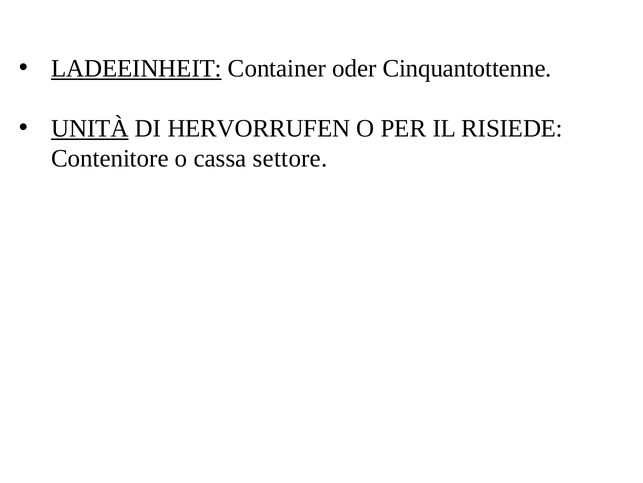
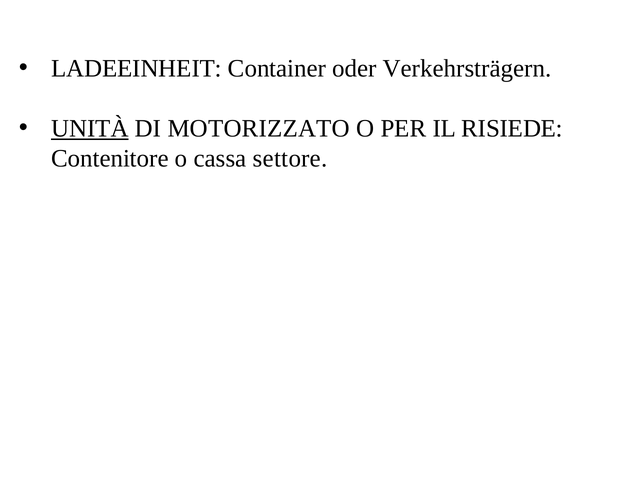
LADEEINHEIT underline: present -> none (136, 68)
Cinquantottenne: Cinquantottenne -> Verkehrsträgern (467, 68)
HERVORRUFEN: HERVORRUFEN -> MOTORIZZATO (259, 128)
